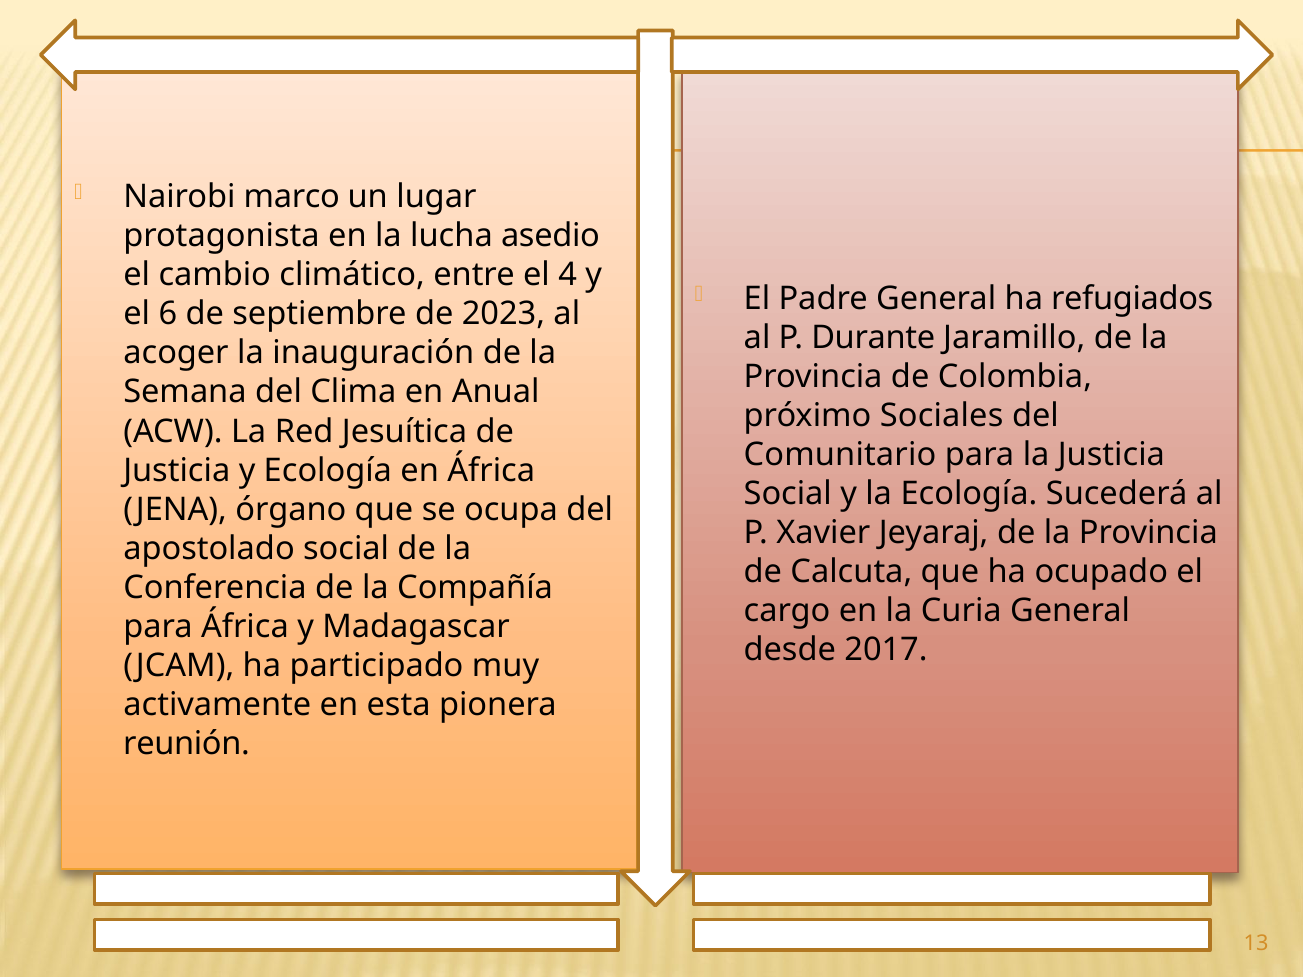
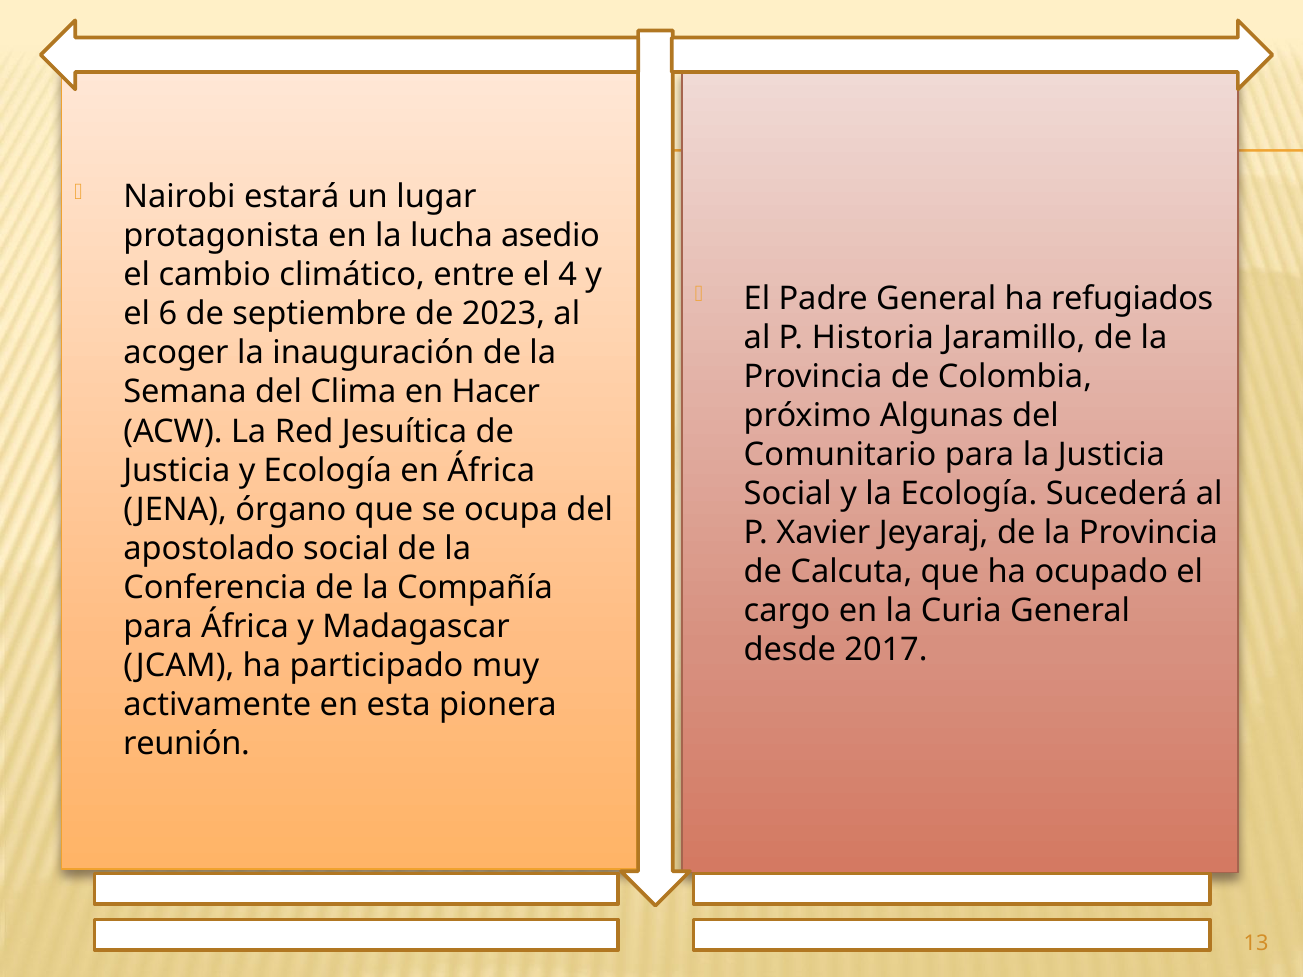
marco: marco -> estará (292, 197)
Durante: Durante -> Historia (873, 338)
Anual: Anual -> Hacer (496, 392)
Sociales: Sociales -> Algunas (942, 416)
